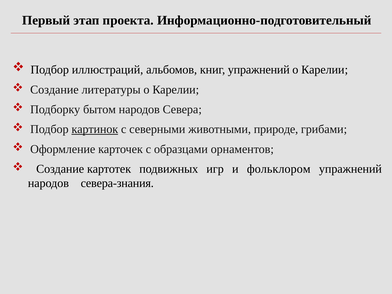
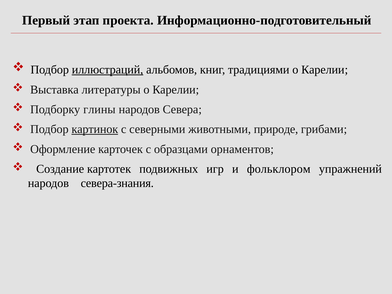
иллюстраций underline: none -> present (108, 70)
книг упражнений: упражнений -> традициями (259, 70)
Создание: Создание -> Выставка (54, 90)
бытом: бытом -> глины (99, 109)
